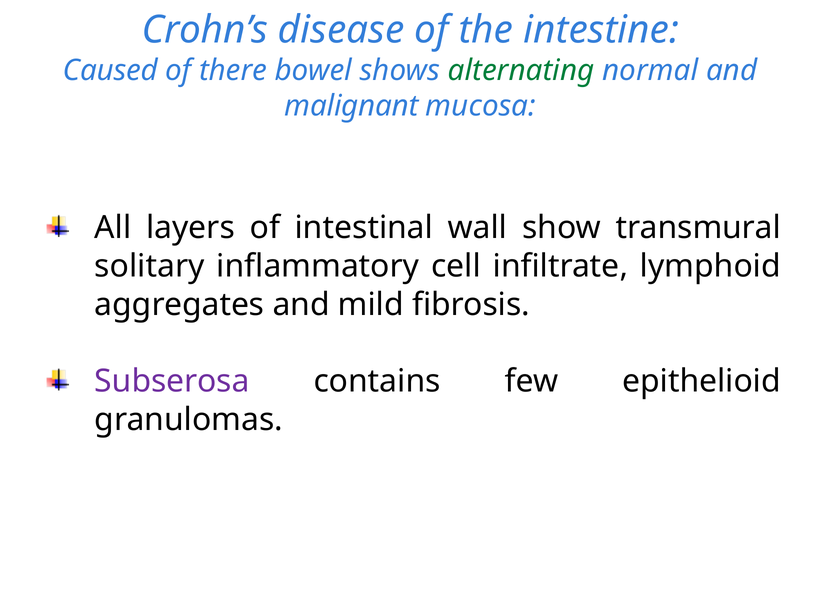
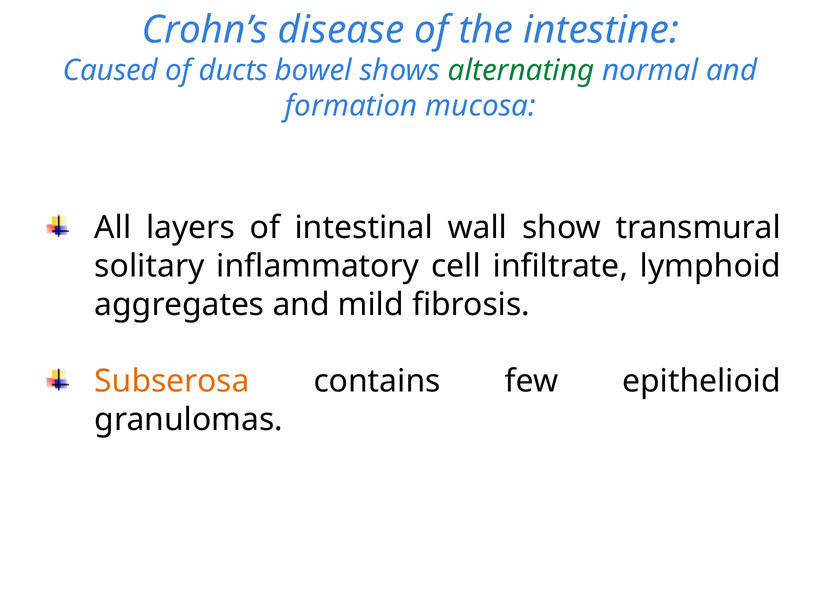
there: there -> ducts (233, 71)
malignant: malignant -> formation (351, 106)
Subserosa colour: purple -> orange (172, 381)
